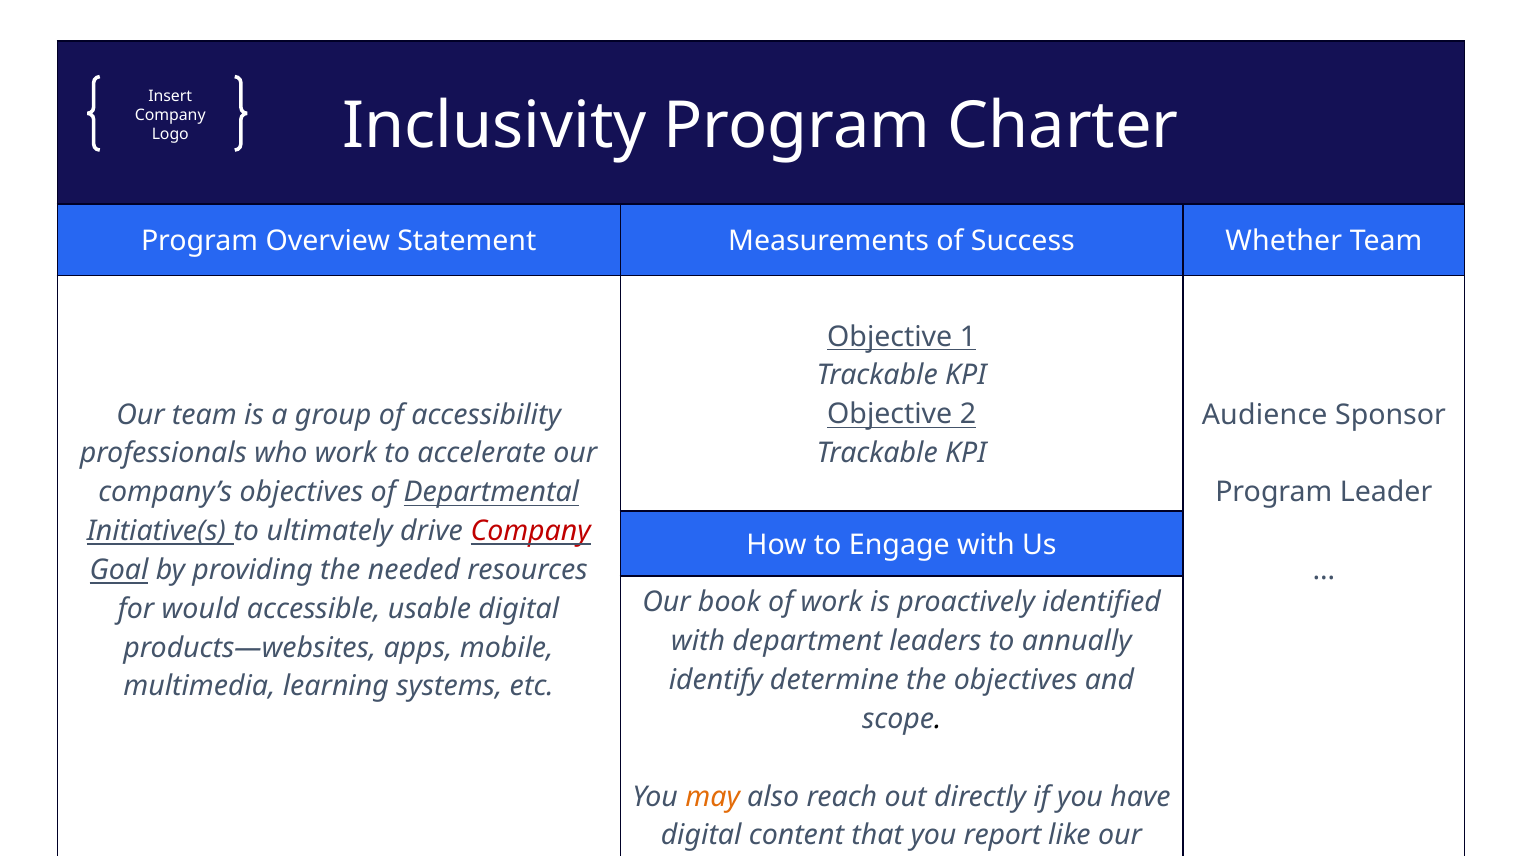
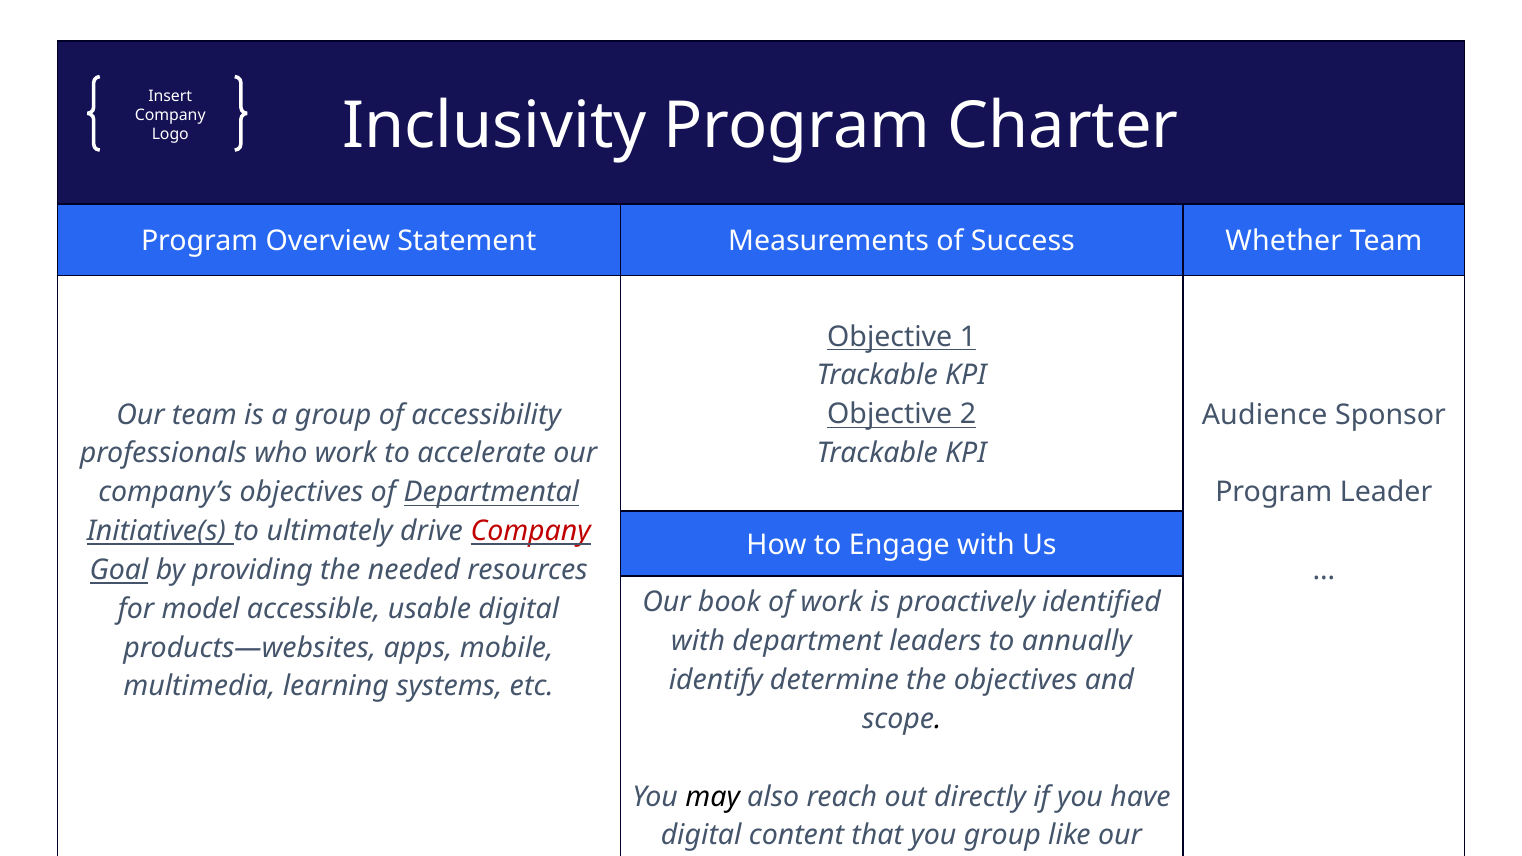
for would: would -> model (201, 609)
may colour: orange -> black (713, 797)
you report: report -> group (1002, 836)
